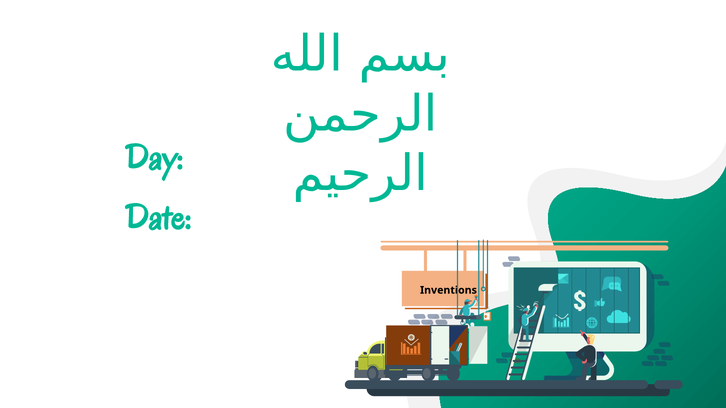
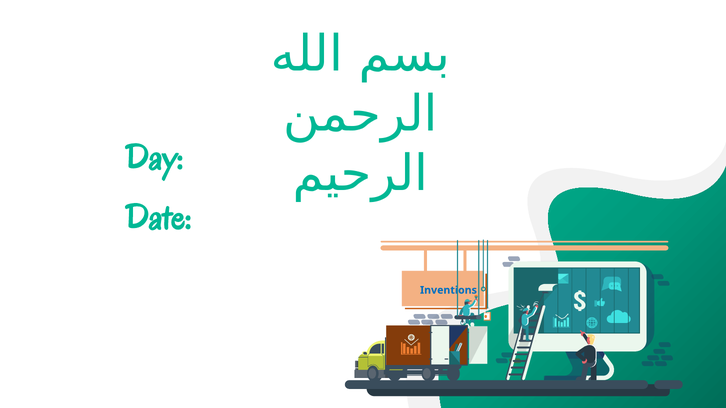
Inventions colour: black -> blue (448, 290)
